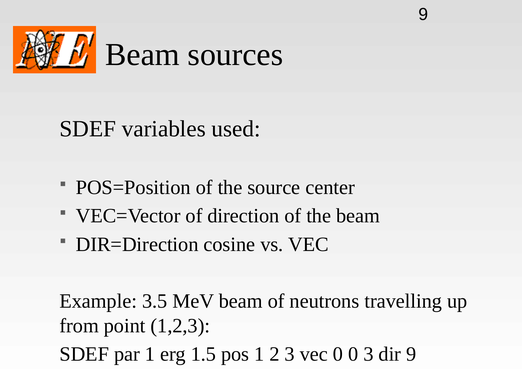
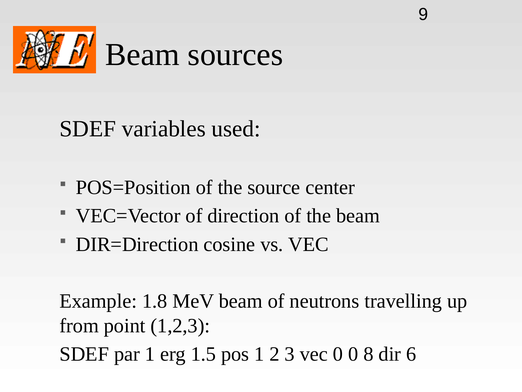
3.5: 3.5 -> 1.8 (155, 301)
0 3: 3 -> 8 (368, 354)
dir 9: 9 -> 6 (411, 354)
